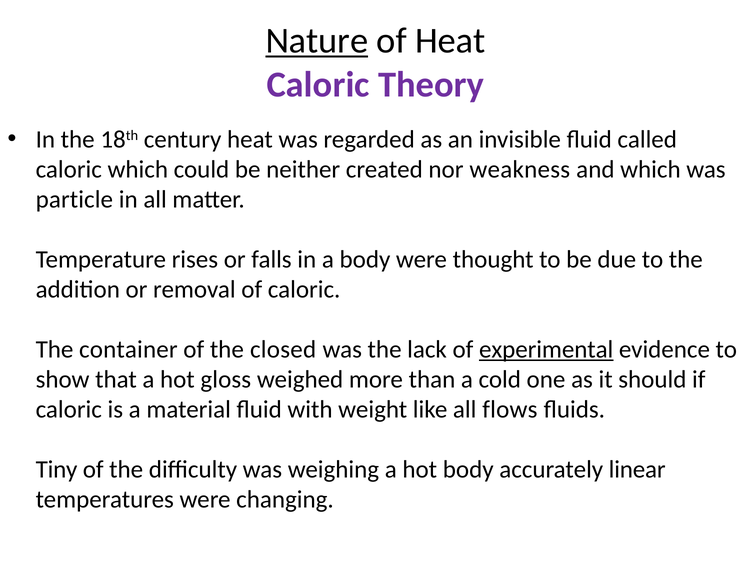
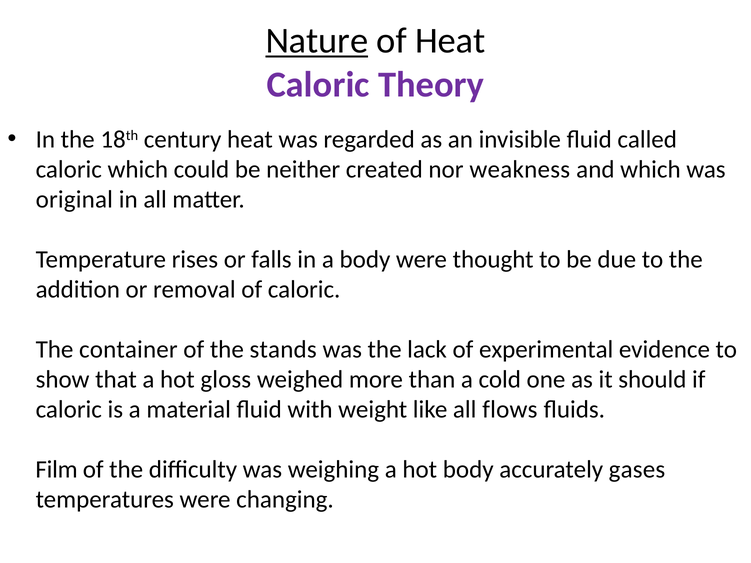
particle: particle -> original (74, 200)
closed: closed -> stands (283, 350)
experimental underline: present -> none (546, 350)
Tiny: Tiny -> Film (57, 470)
linear: linear -> gases (637, 470)
